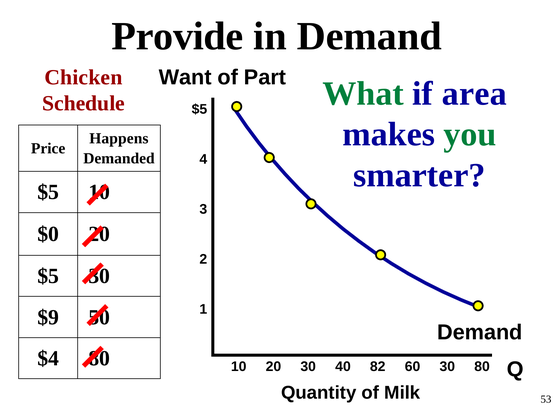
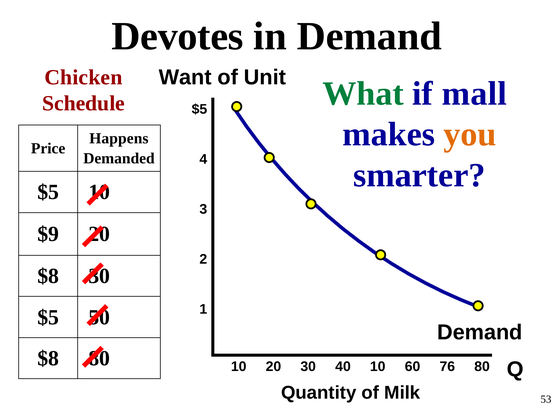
Provide: Provide -> Devotes (177, 36)
Part: Part -> Unit (265, 78)
area: area -> mall (474, 94)
you colour: green -> orange (470, 135)
$0: $0 -> $9 (48, 235)
$5: $5 -> $8 (48, 277)
$9: $9 -> $5 (48, 318)
$4: $4 -> $8 (48, 359)
40 82: 82 -> 10 (378, 367)
60 30: 30 -> 76 (447, 367)
